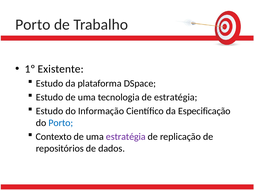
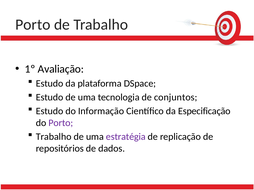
Existente: Existente -> Avaliação (61, 69)
de estratégia: estratégia -> conjuntos (176, 98)
Porto colour: blue -> purple (61, 123)
Contexto: Contexto -> Trabalho (54, 137)
